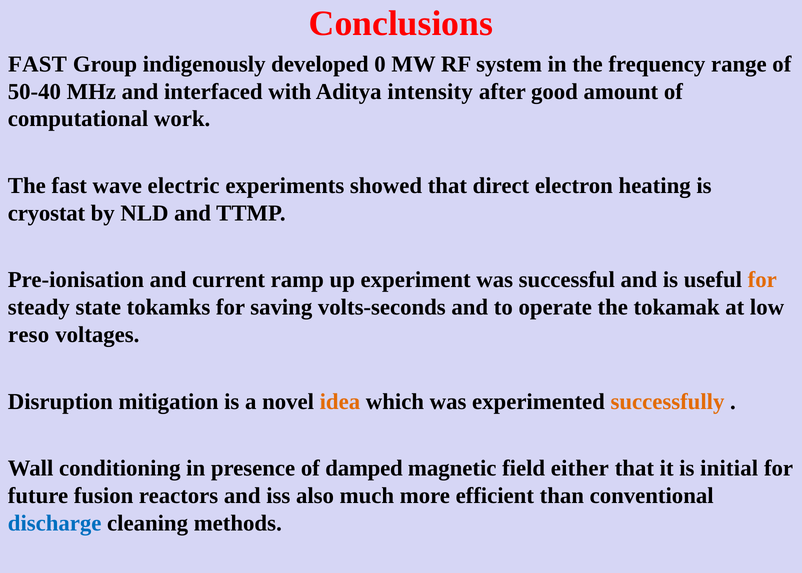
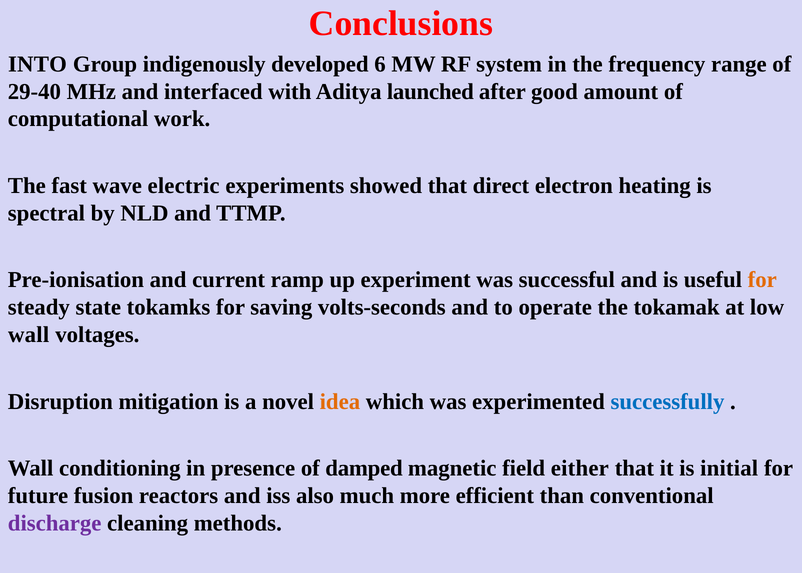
FAST: FAST -> INTO (37, 64)
0: 0 -> 6 (380, 64)
50-40: 50-40 -> 29-40 (34, 92)
intensity: intensity -> launched (430, 92)
cryostat: cryostat -> spectral (46, 213)
reso: reso -> wall (29, 335)
successfully colour: orange -> blue (668, 402)
discharge colour: blue -> purple (55, 523)
